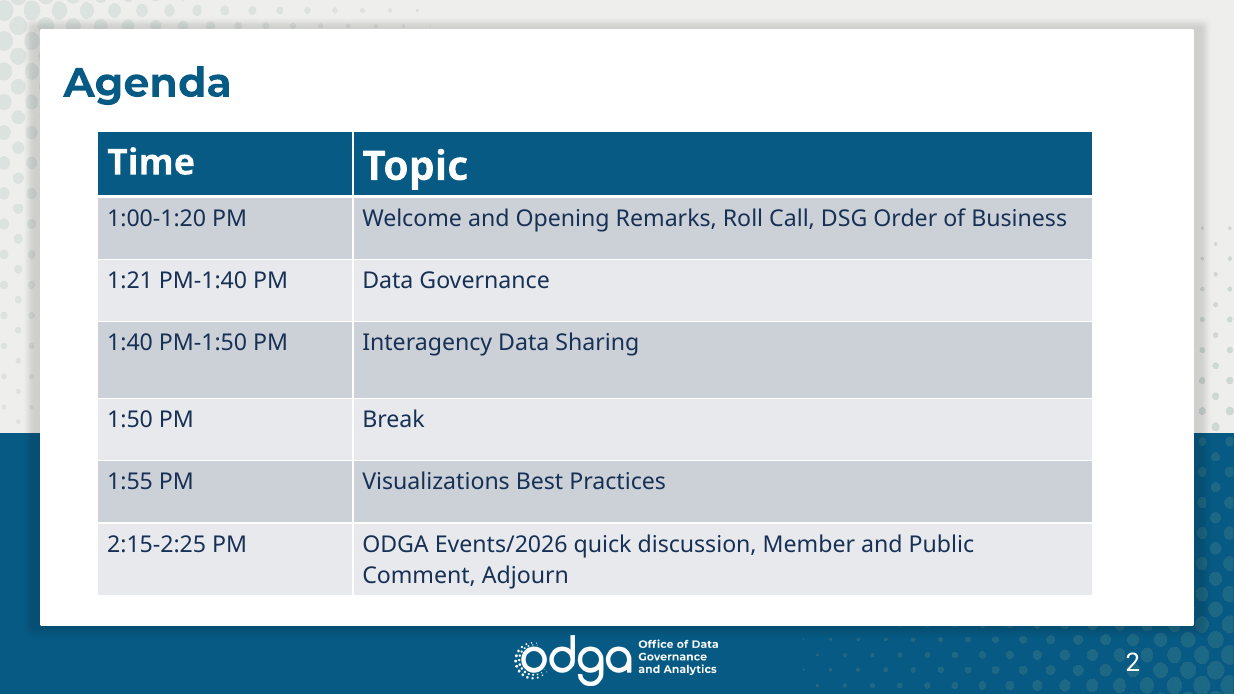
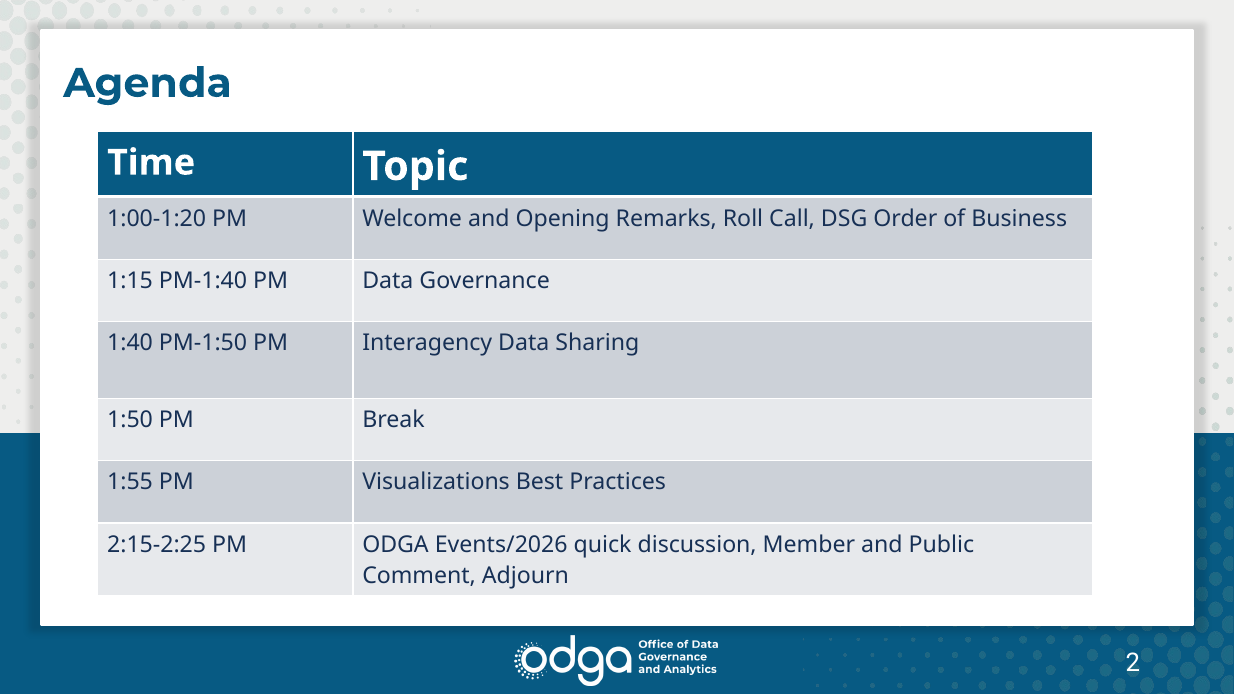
1:21: 1:21 -> 1:15 (130, 281)
